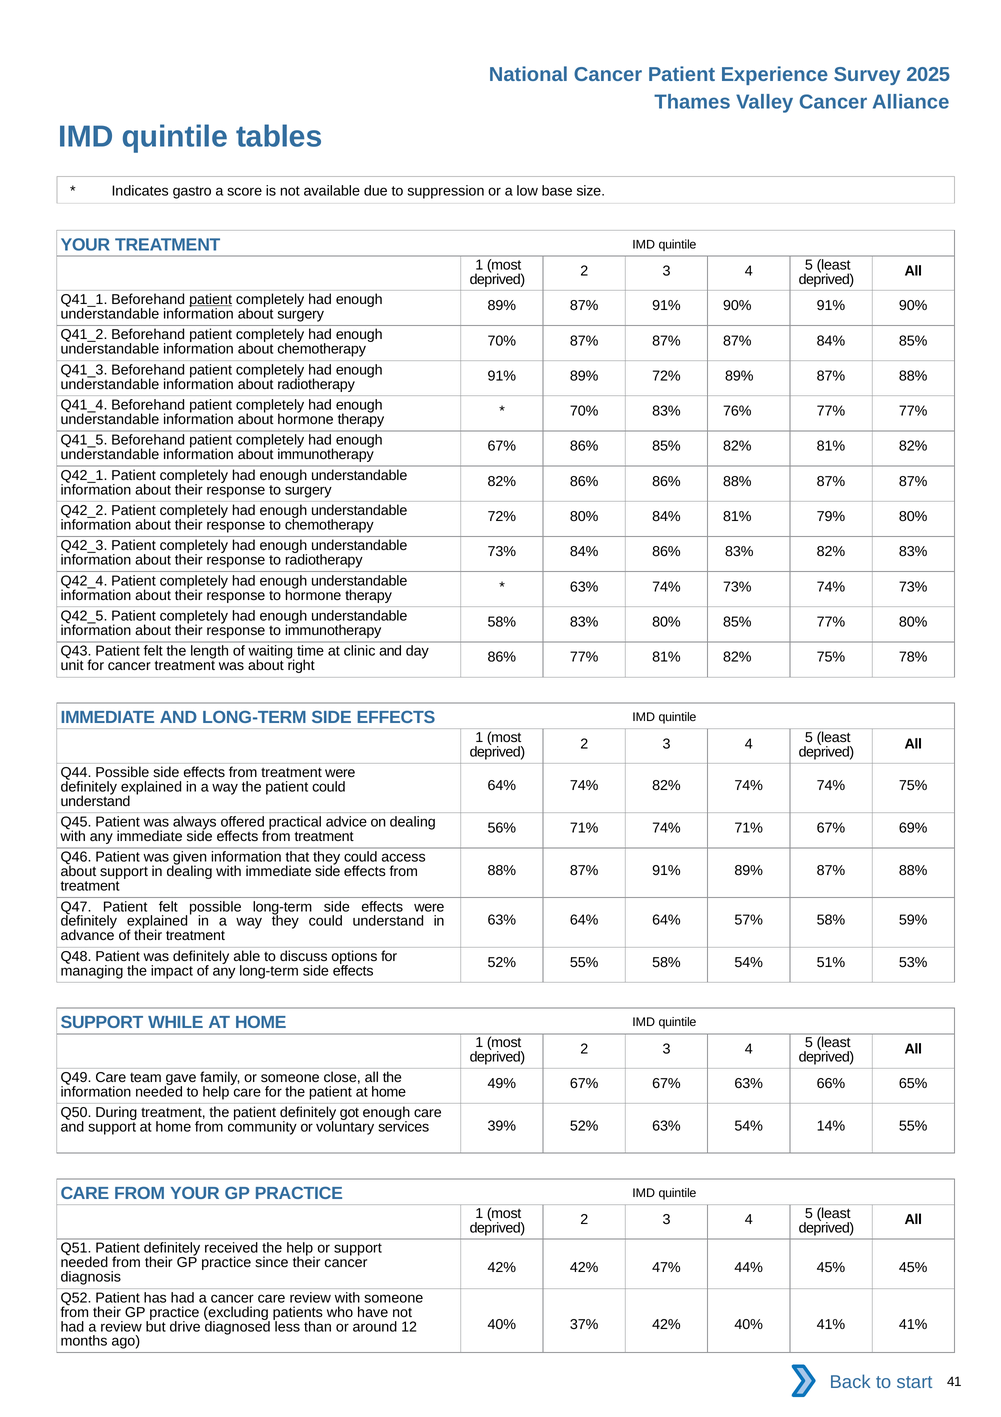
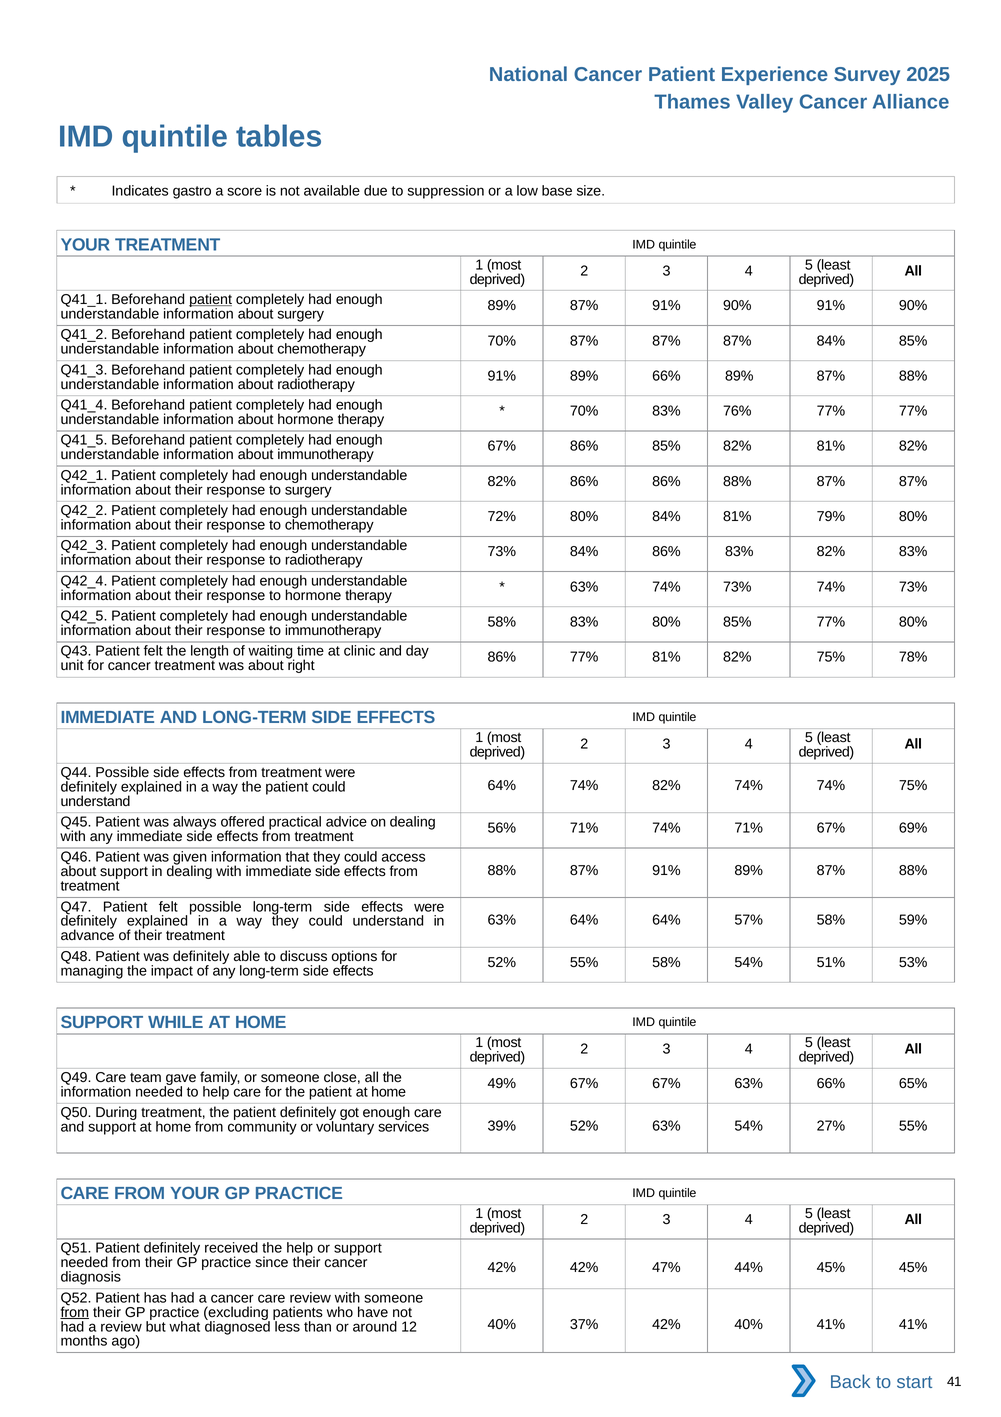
89% 72%: 72% -> 66% (666, 376)
14%: 14% -> 27% (831, 1126)
from underline: none -> present (75, 1312)
drive: drive -> what (185, 1326)
